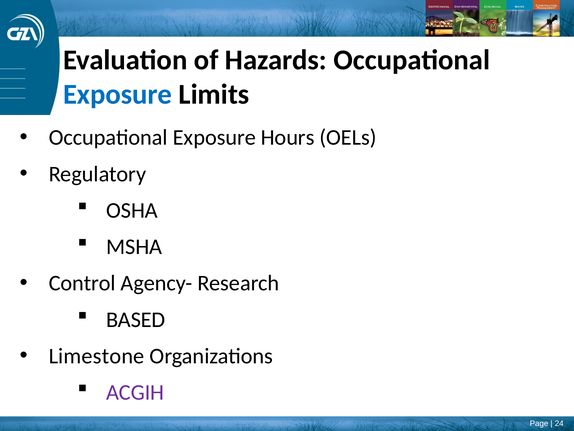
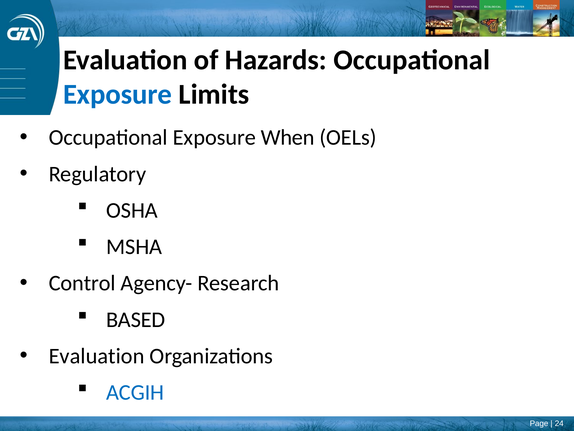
Hours: Hours -> When (288, 137)
Limestone: Limestone -> Evaluation (97, 356)
ACGIH colour: purple -> blue (135, 392)
